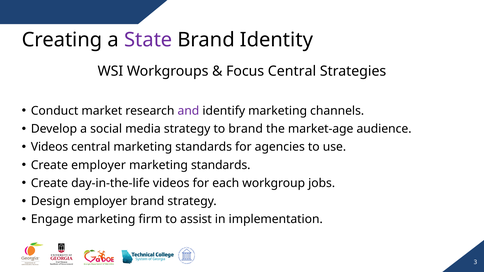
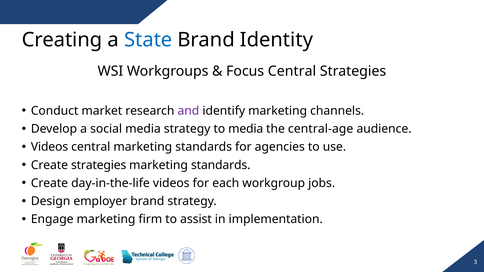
State colour: purple -> blue (148, 40)
to brand: brand -> media (246, 129)
market-age: market-age -> central-age (321, 129)
Create employer: employer -> strategies (99, 165)
